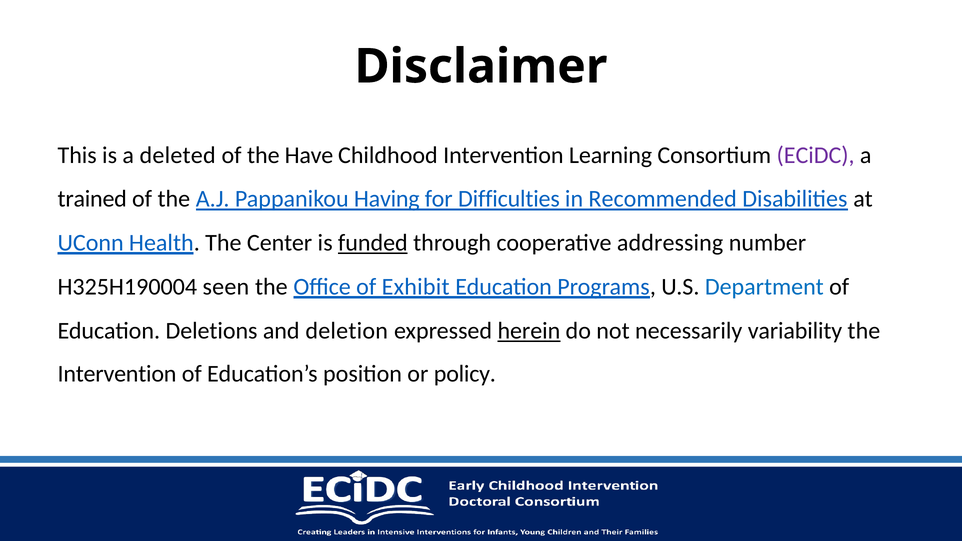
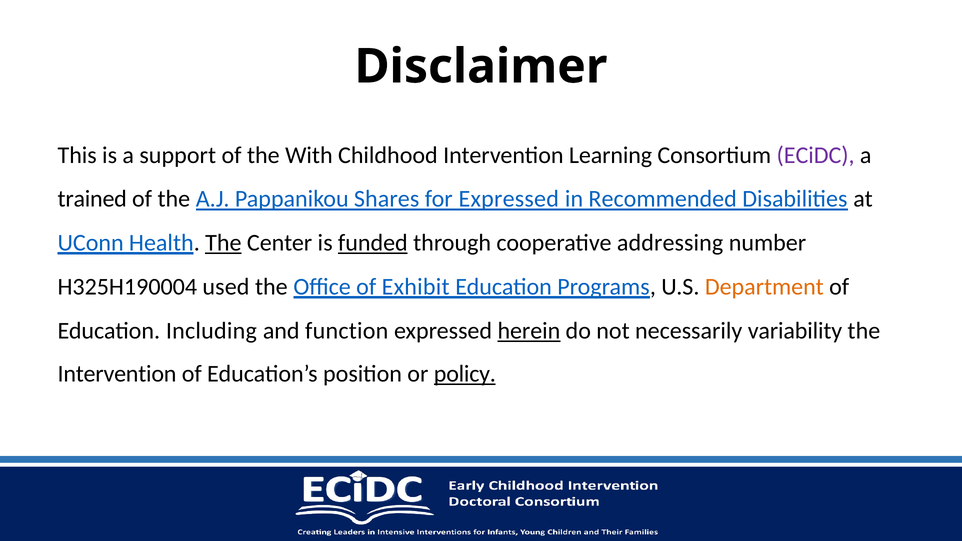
deleted: deleted -> support (178, 156)
Have: Have -> With (309, 156)
Having: Having -> Shares (387, 199)
for Difficulties: Difficulties -> Expressed (509, 199)
The underline: none -> present (223, 243)
seen: seen -> used (226, 287)
Department colour: blue -> orange (764, 287)
Deletions: Deletions -> Including (211, 331)
deletion: deletion -> function (347, 331)
policy underline: none -> present (465, 374)
